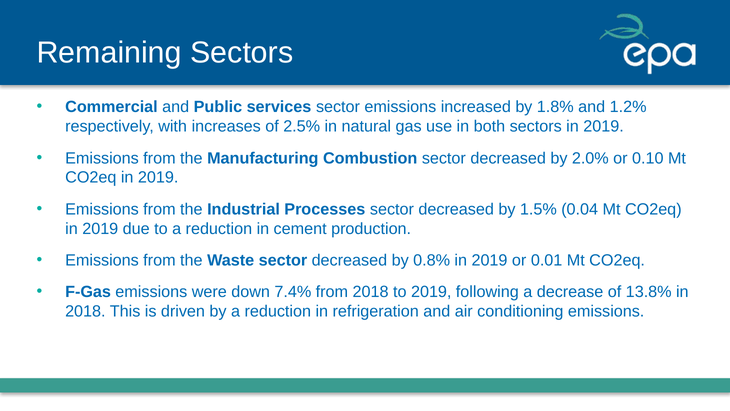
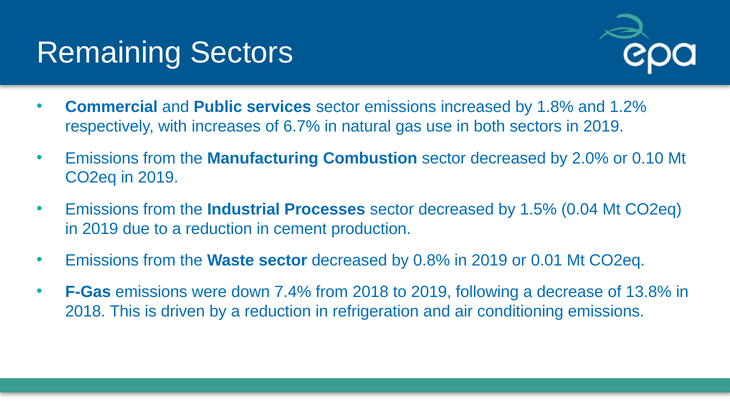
2.5%: 2.5% -> 6.7% (302, 126)
